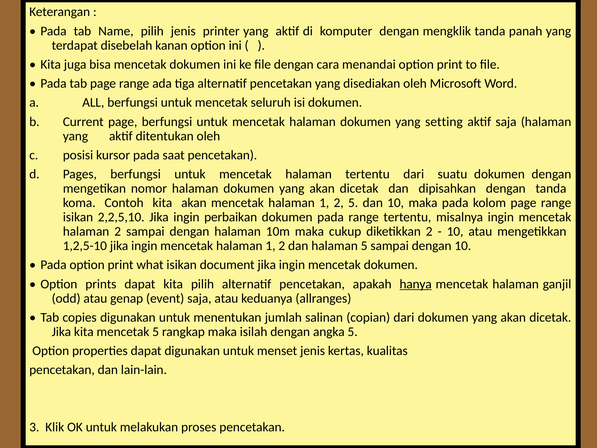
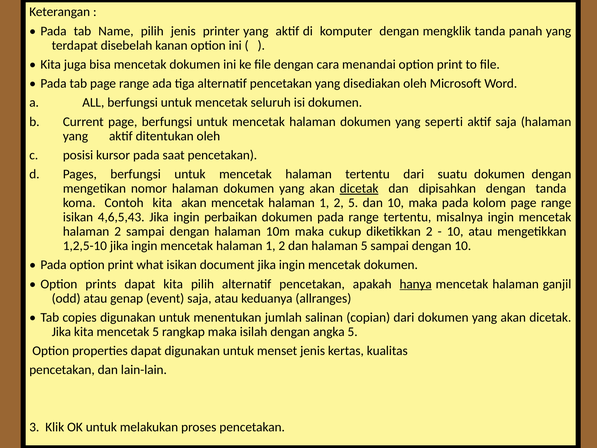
setting: setting -> seperti (444, 122)
dicetak underline: none -> present (359, 188)
2,2,5,10: 2,2,5,10 -> 4,6,5,43 (121, 217)
